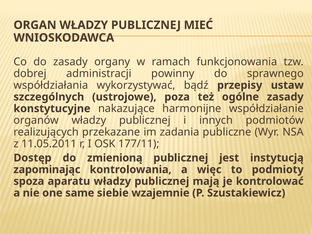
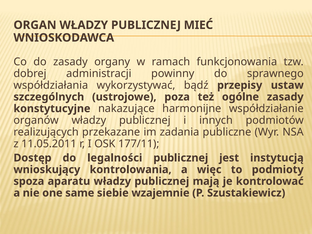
zmienioną: zmienioną -> legalności (115, 158)
zapominając: zapominając -> wnioskujący (47, 170)
